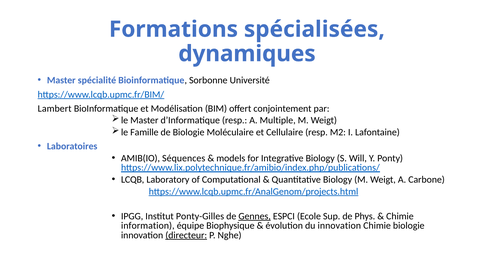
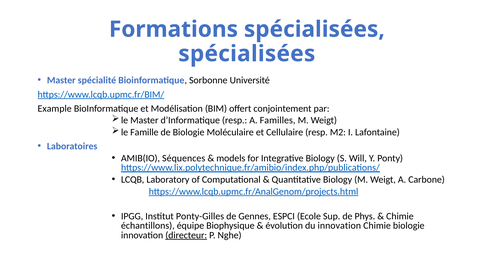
dynamiques: dynamiques -> spécialisées (247, 54)
Lambert: Lambert -> Example (55, 109)
Multiple: Multiple -> Familles (278, 120)
Gennes underline: present -> none (255, 216)
information: information -> échantillons (148, 226)
